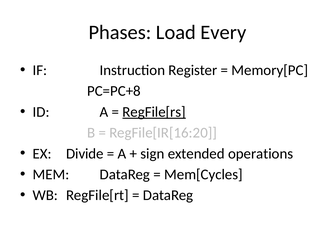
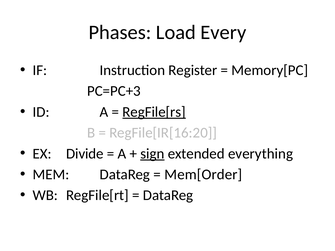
PC=PC+8: PC=PC+8 -> PC=PC+3 (114, 91)
sign underline: none -> present (152, 154)
operations: operations -> everything (261, 154)
Mem[Cycles: Mem[Cycles -> Mem[Order (203, 175)
